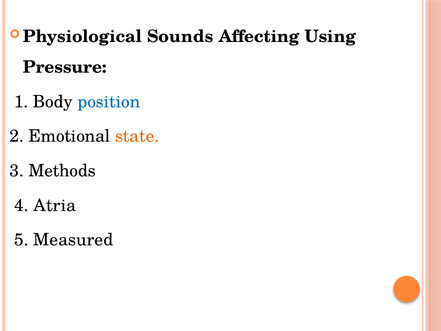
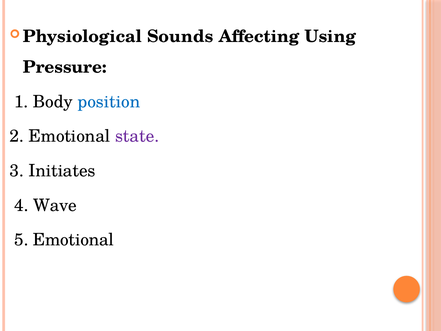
state colour: orange -> purple (137, 136)
Methods: Methods -> Initiates (62, 171)
Atria: Atria -> Wave (55, 205)
5 Measured: Measured -> Emotional (73, 240)
